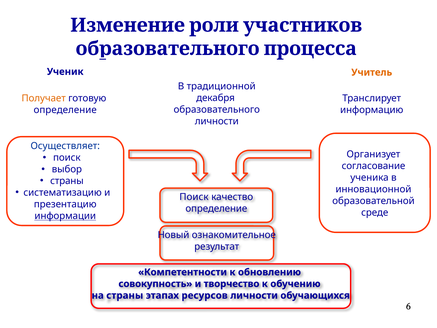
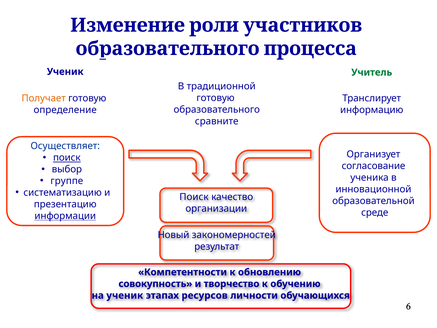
Учитель colour: orange -> green (372, 72)
декабря: декабря -> готовую (216, 98)
личности: личности -> сравните (217, 121)
поиск underline: none -> present (67, 158)
страны: страны -> группе (67, 181)
определение: определение -> организации (216, 209)
ознакомительное: ознакомительное -> закономерностей (234, 235)
на страны: страны -> ученик (125, 295)
